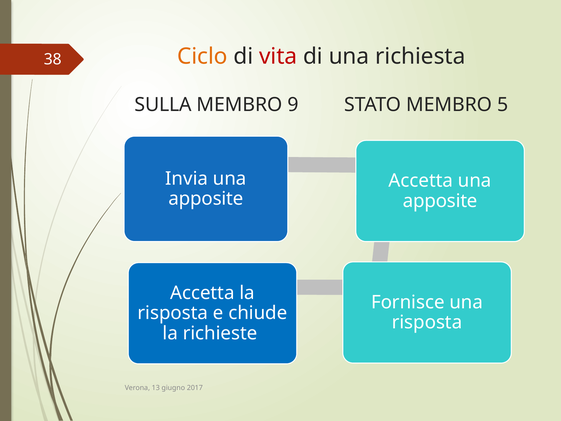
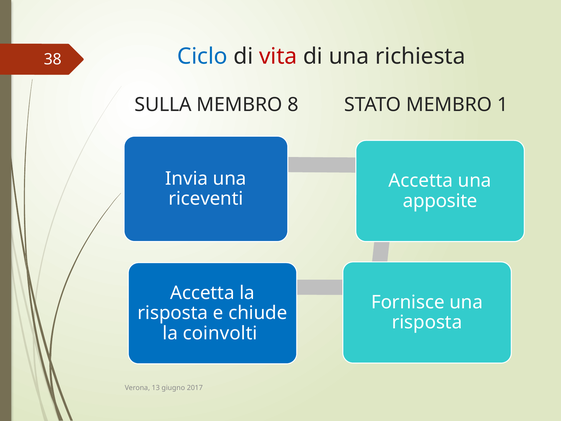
Ciclo colour: orange -> blue (202, 56)
9: 9 -> 8 (293, 105)
5: 5 -> 1 (503, 105)
apposite: apposite -> riceventi (206, 199)
richieste: richieste -> coinvolti (220, 333)
